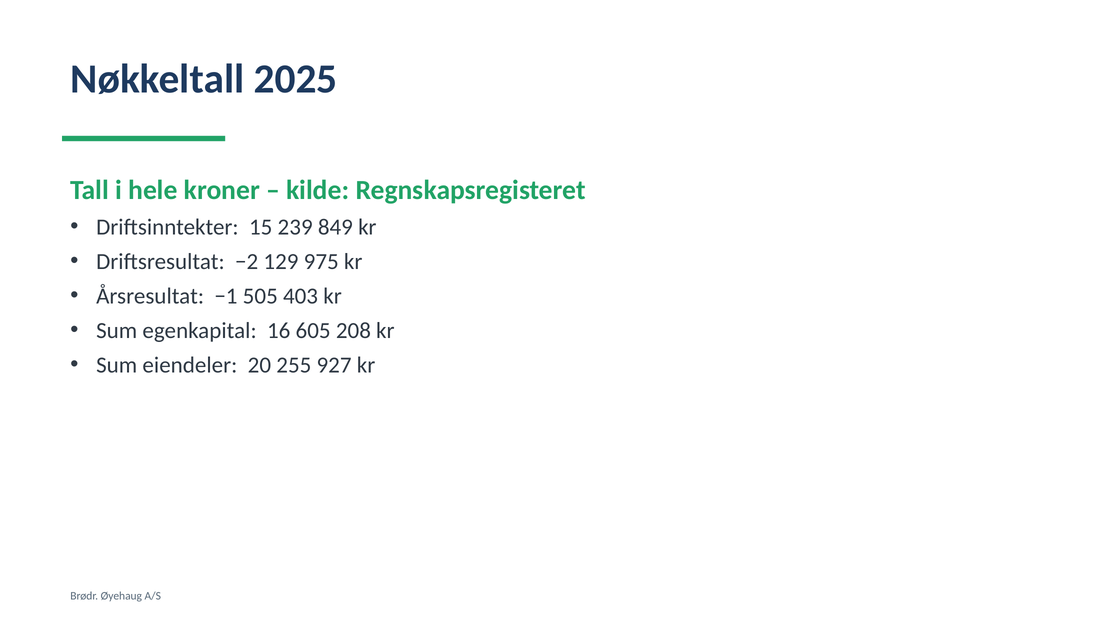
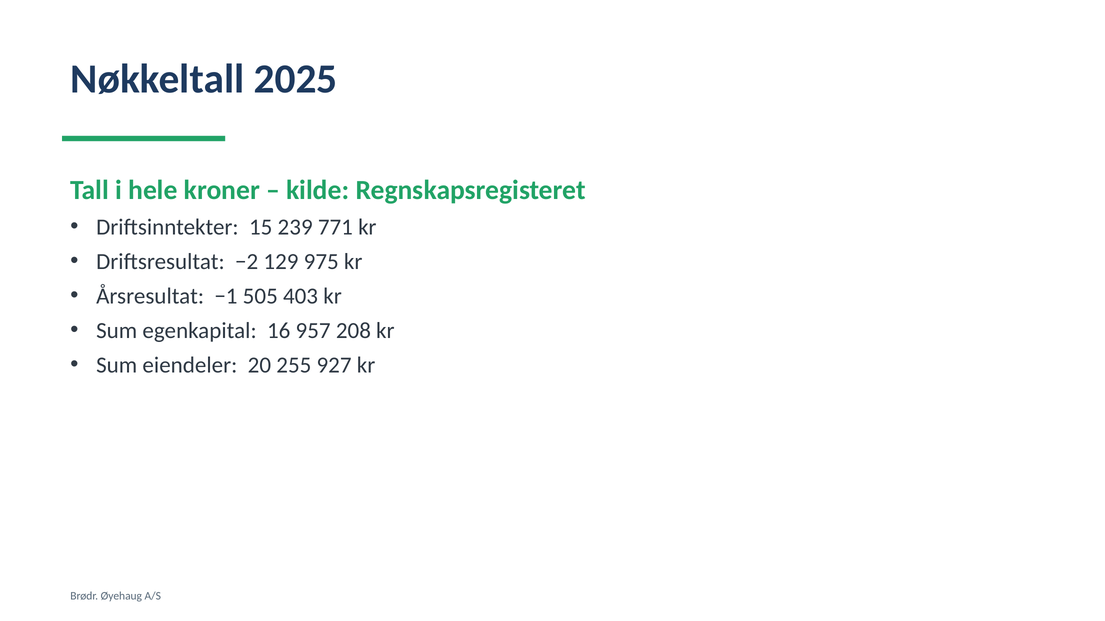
849: 849 -> 771 (335, 227)
605: 605 -> 957 (313, 331)
